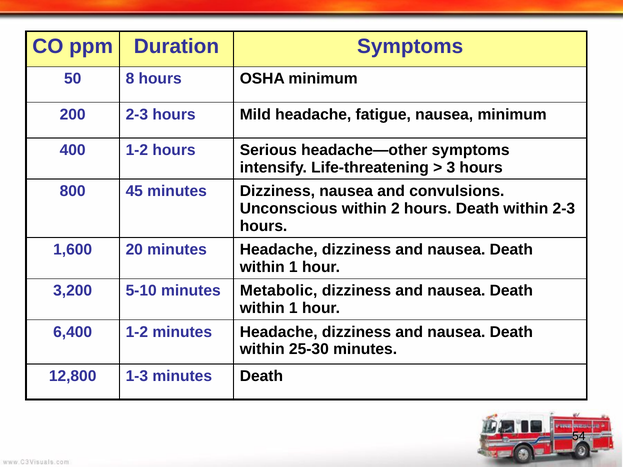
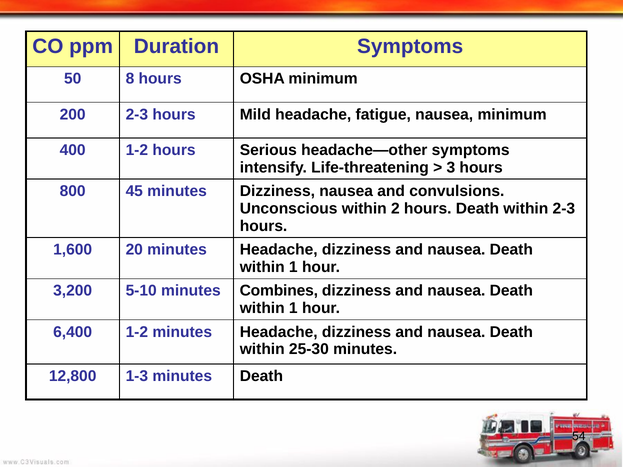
Metabolic: Metabolic -> Combines (279, 291)
